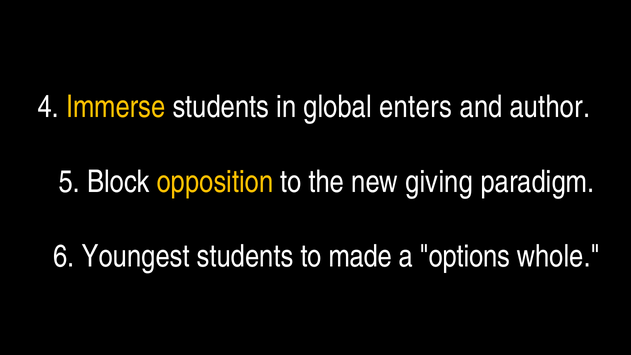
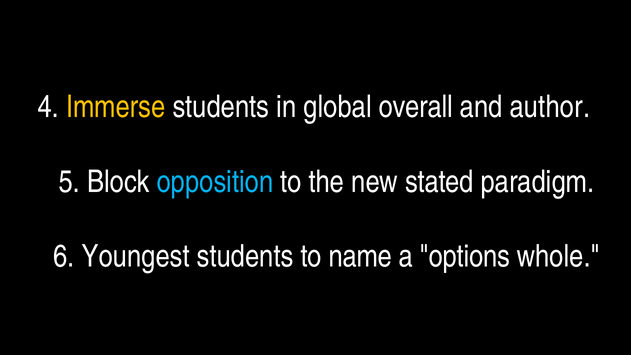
enters: enters -> overall (416, 107)
opposition colour: yellow -> light blue (215, 182)
giving: giving -> stated (439, 182)
made: made -> name (360, 257)
